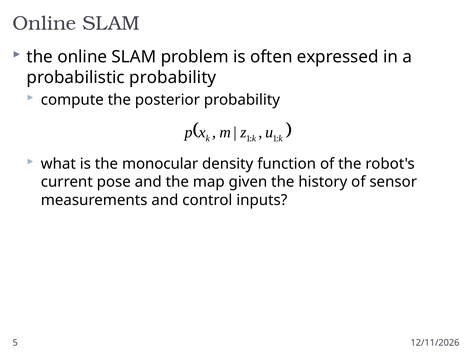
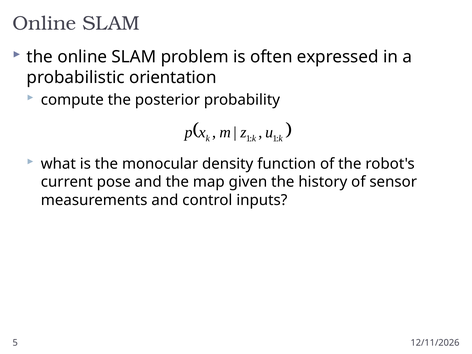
probabilistic probability: probability -> orientation (173, 77)
